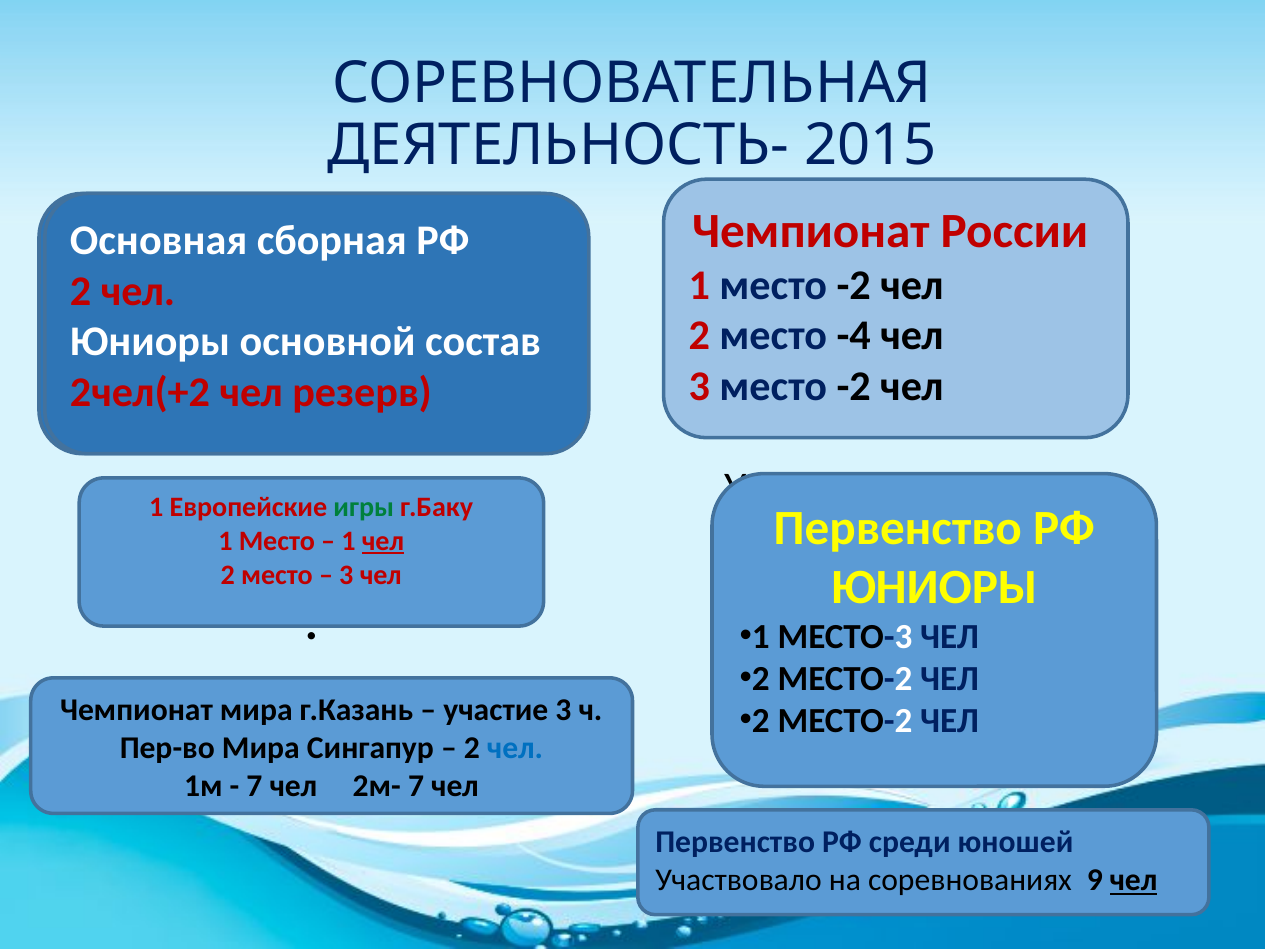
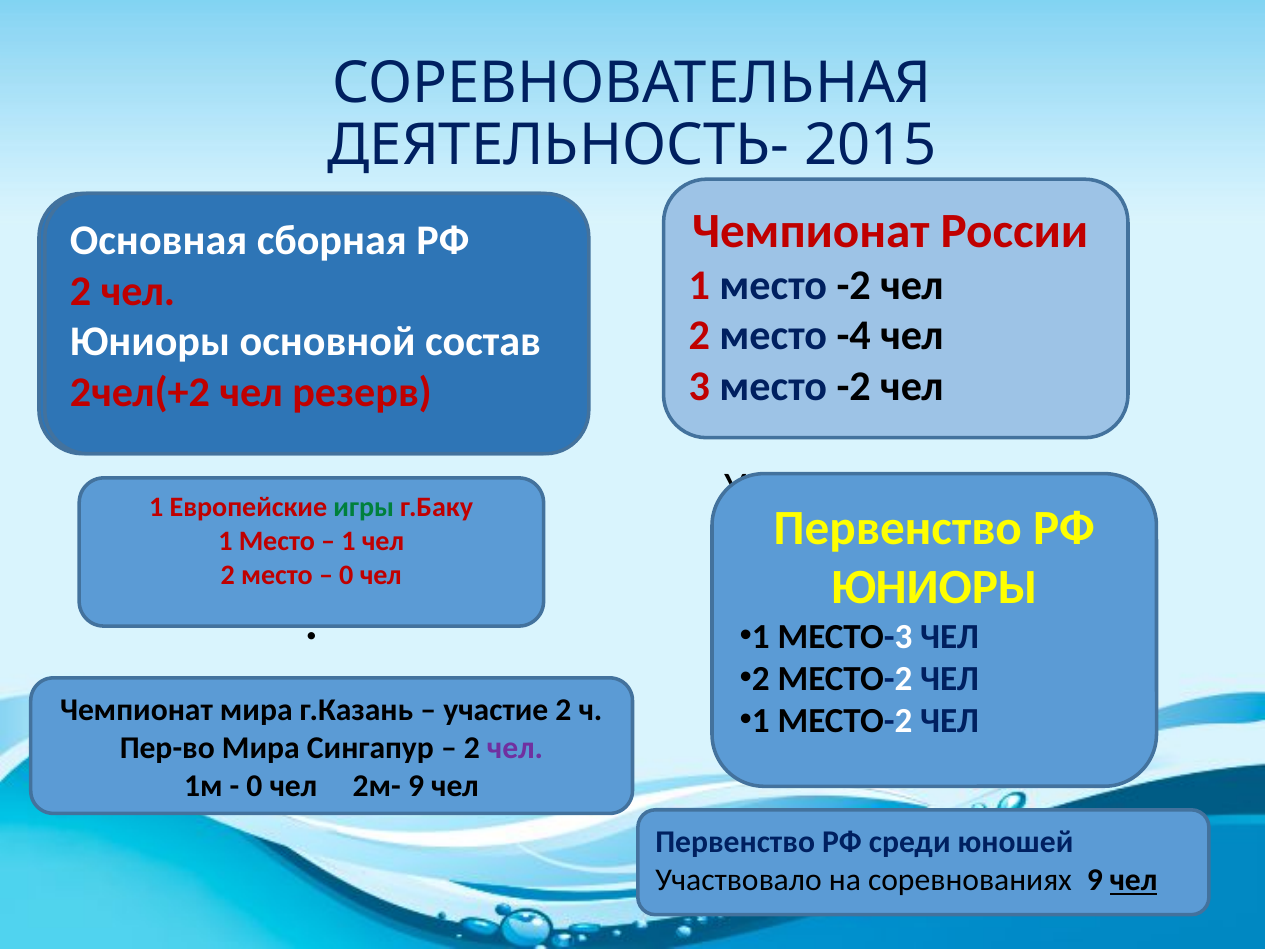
чел underline: present -> none (383, 541)
3: 3 -> 0 (346, 575)
участие 3: 3 -> 2 (563, 710)
2: 2 -> 1 (761, 721)
чел colour: blue -> purple (515, 748)
7: 7 -> 0 (254, 786)
2м- 7: 7 -> 9 (416, 786)
